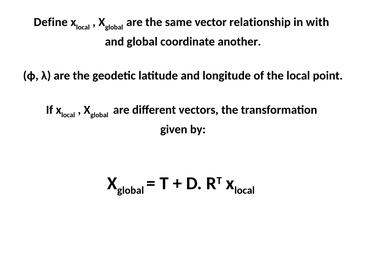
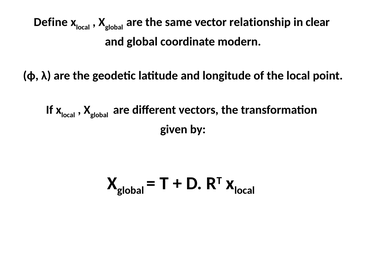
with: with -> clear (318, 22)
another: another -> modern (239, 42)
